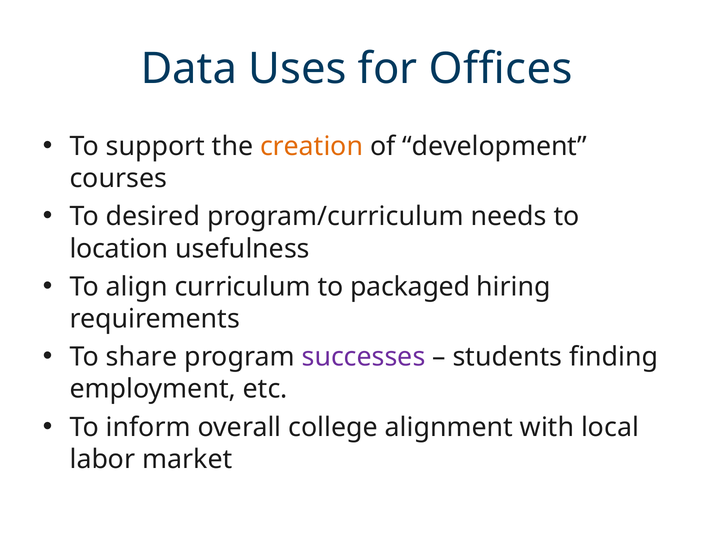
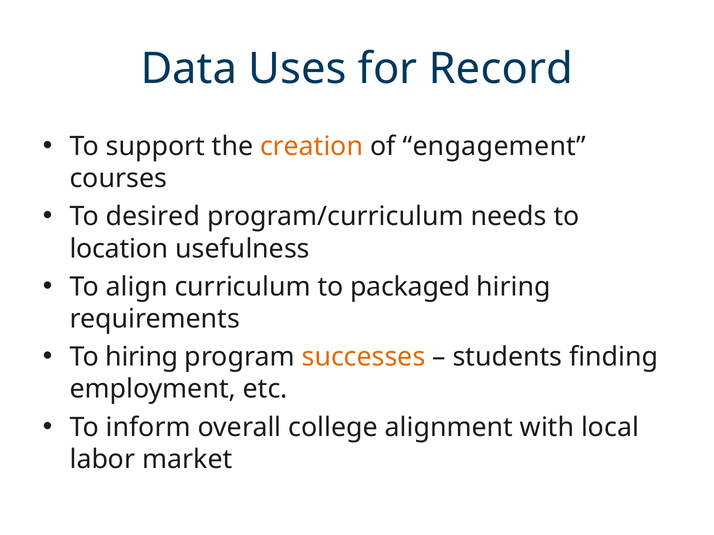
Offices: Offices -> Record (501, 69)
development: development -> engagement (494, 146)
To share: share -> hiring (142, 357)
successes colour: purple -> orange (364, 357)
